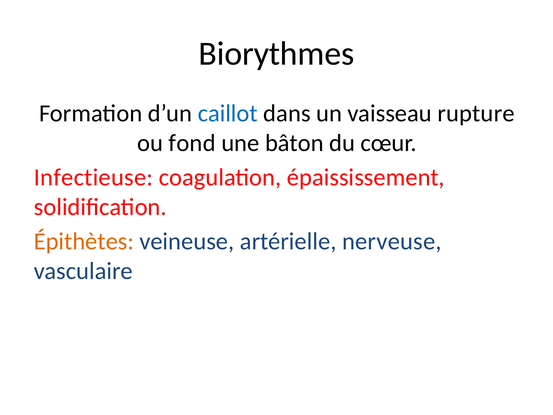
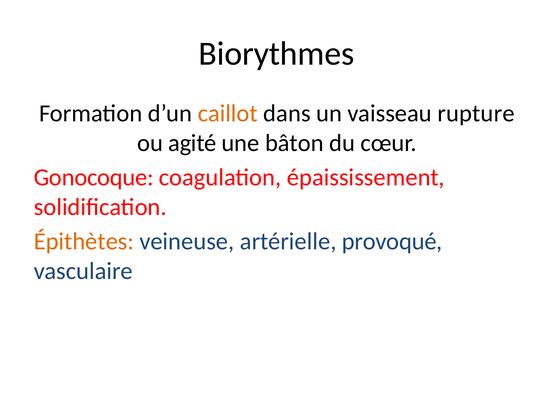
caillot colour: blue -> orange (228, 113)
fond: fond -> agité (192, 143)
Infectieuse: Infectieuse -> Gonocoque (94, 177)
nerveuse: nerveuse -> provoqué (392, 241)
